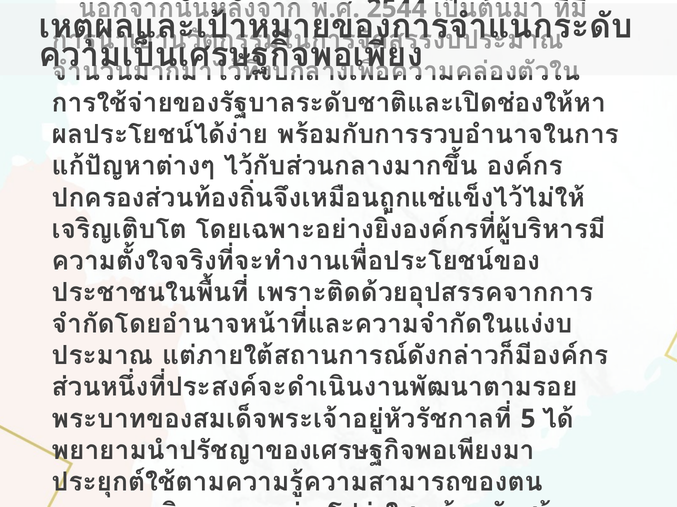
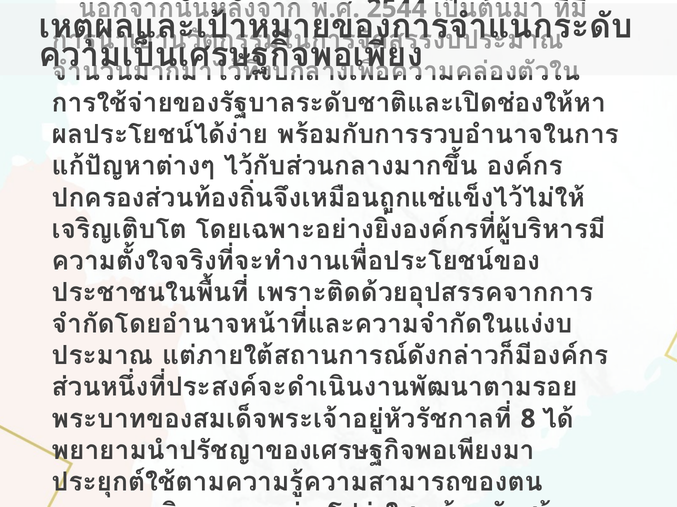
5: 5 -> 8 (528, 419)
